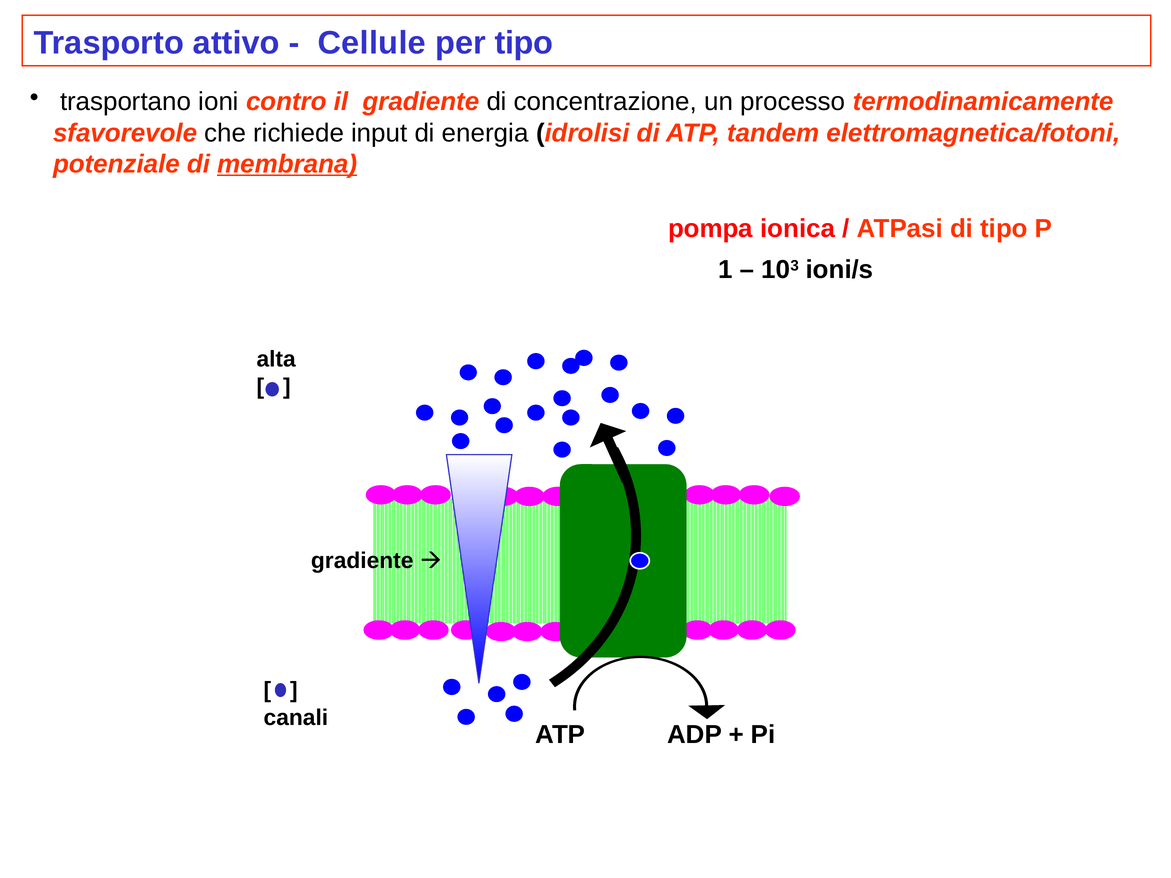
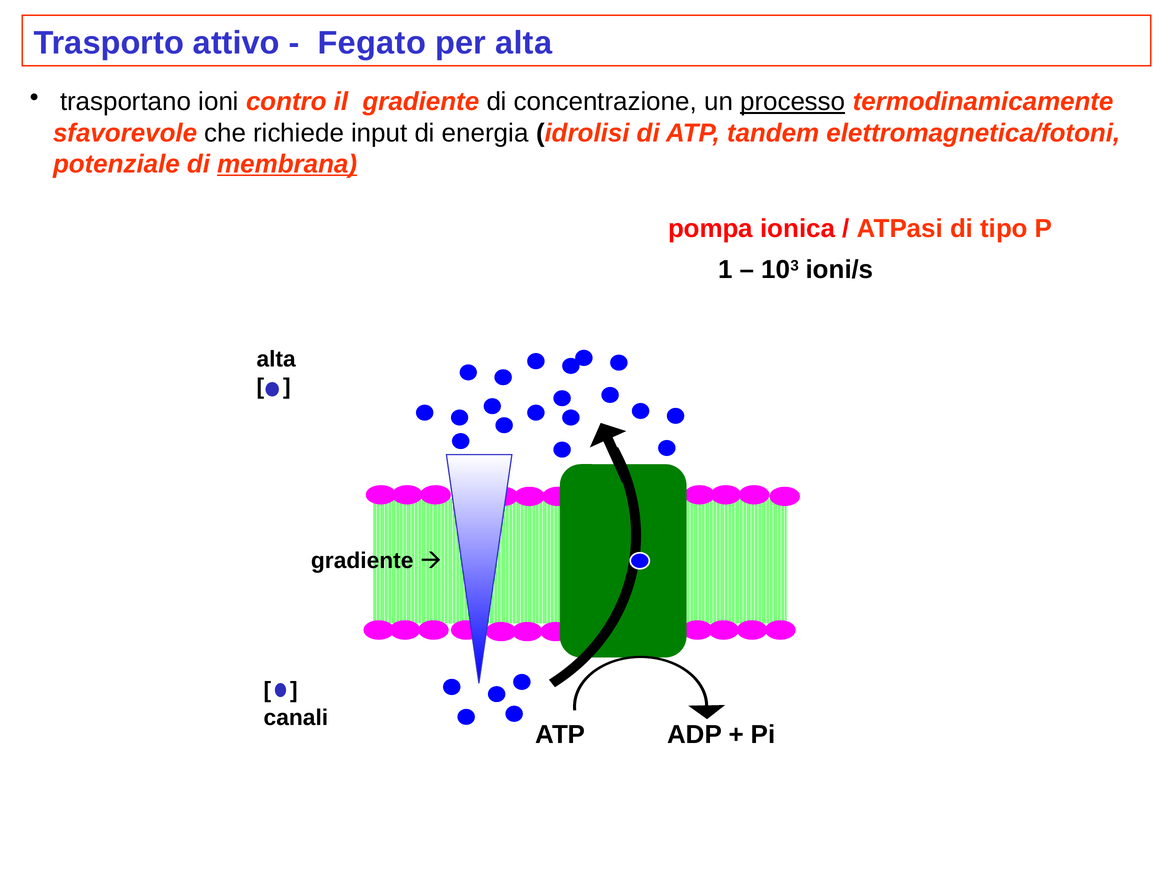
Cellule: Cellule -> Fegato (372, 43)
per tipo: tipo -> alta (524, 43)
processo underline: none -> present (793, 102)
